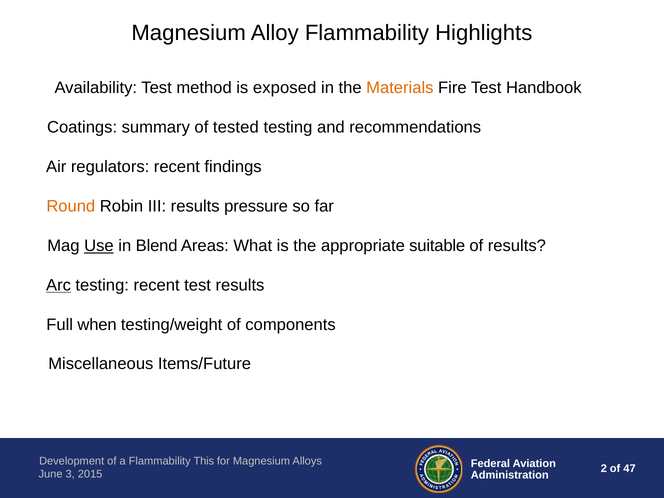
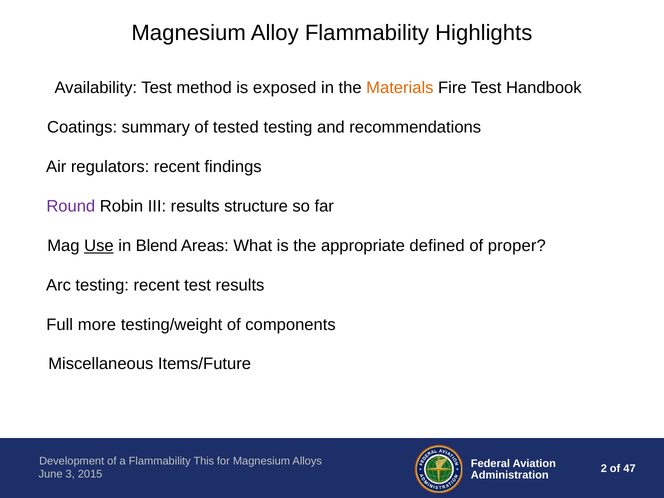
Round colour: orange -> purple (71, 206)
pressure: pressure -> structure (256, 206)
suitable: suitable -> defined (437, 246)
of results: results -> proper (517, 246)
Arc underline: present -> none (59, 285)
when: when -> more (97, 325)
